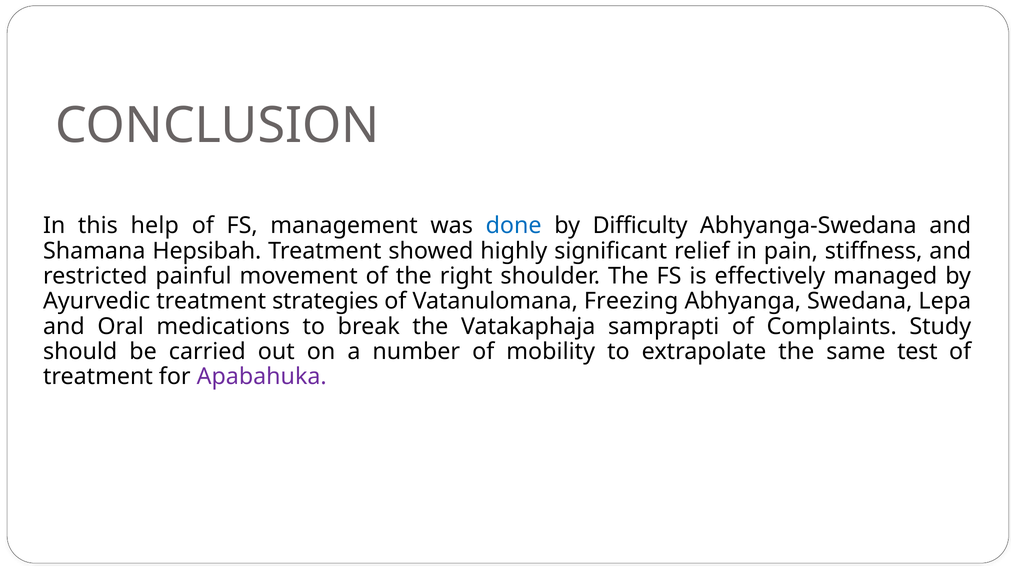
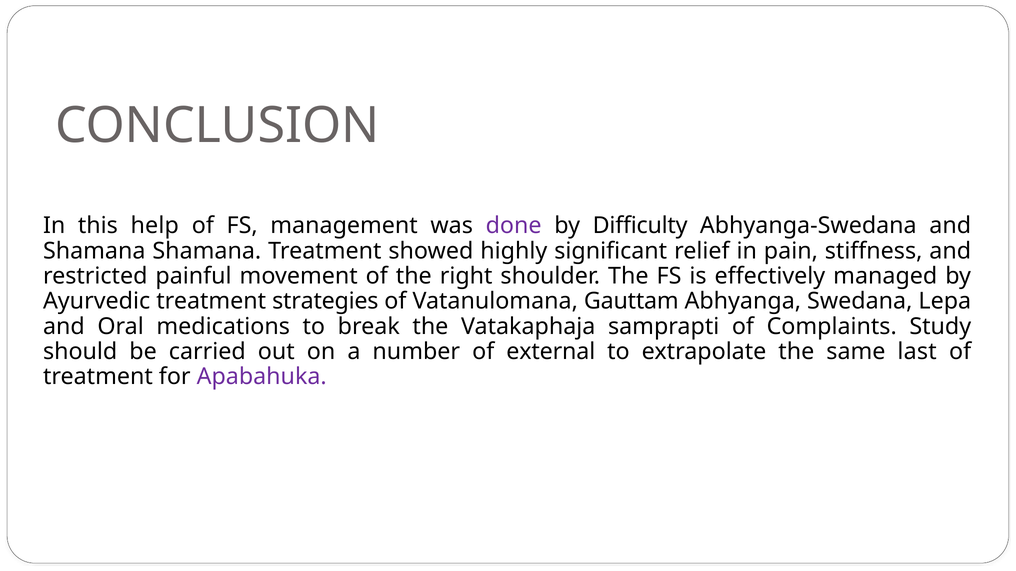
done colour: blue -> purple (514, 226)
Shamana Hepsibah: Hepsibah -> Shamana (207, 251)
Freezing: Freezing -> Gauttam (631, 301)
mobility: mobility -> external (551, 352)
test: test -> last (917, 352)
